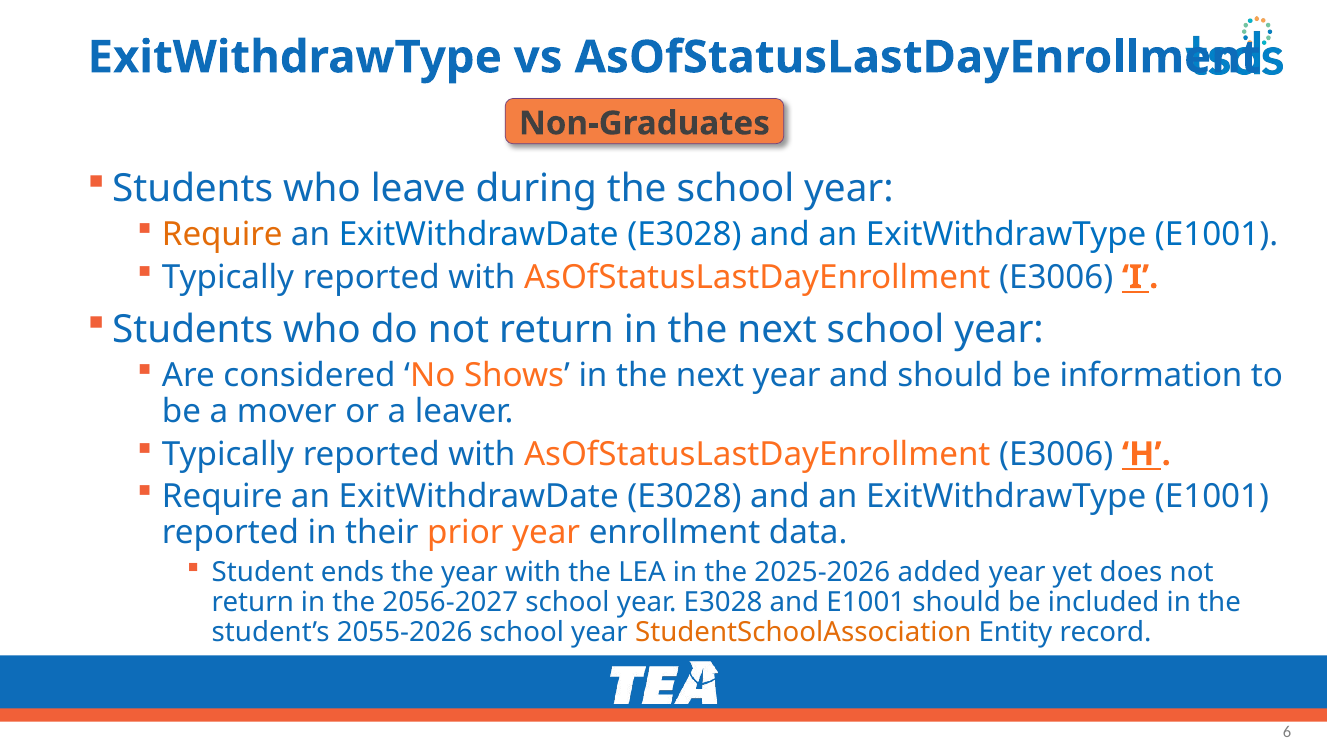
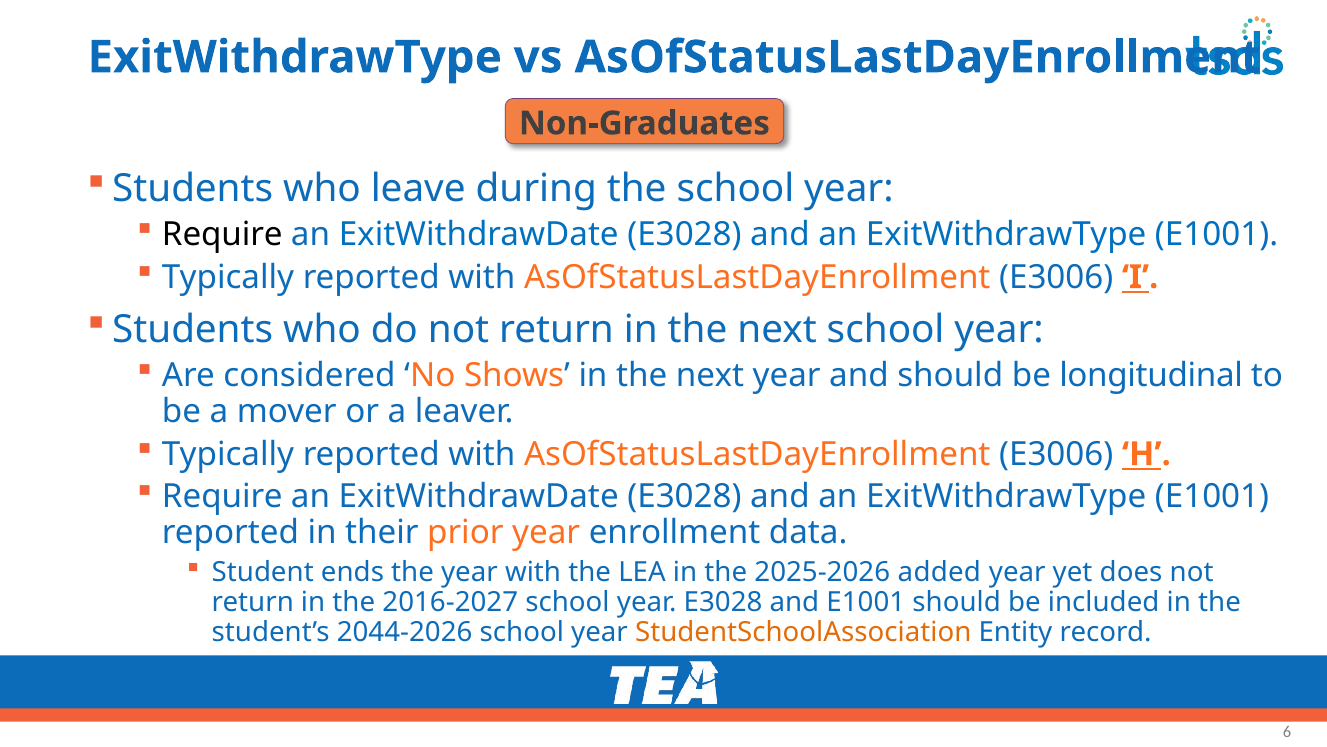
Require colour: orange -> black (222, 234)
information: information -> longitudinal (1151, 375)
2056-2027: 2056-2027 -> 2016-2027 (450, 602)
2055-2026: 2055-2026 -> 2044-2026 (405, 632)
